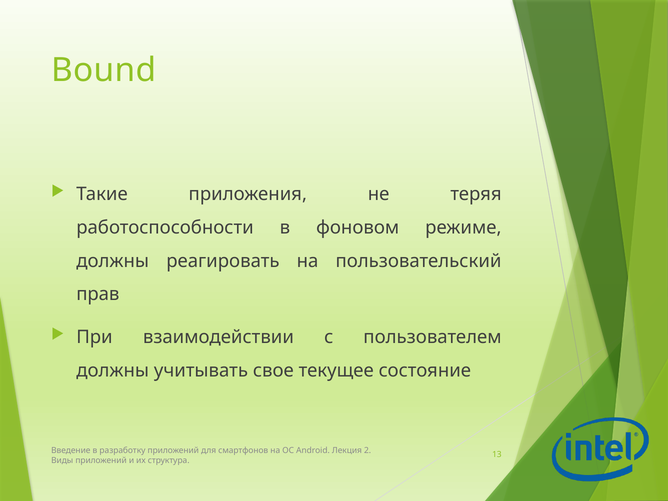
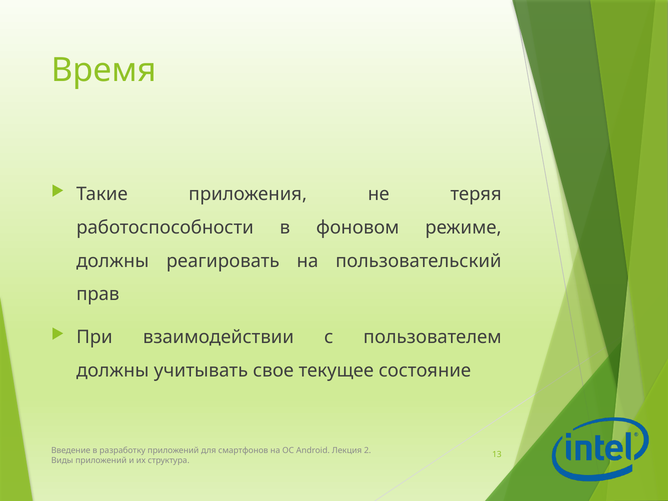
Bound: Bound -> Время (104, 70)
